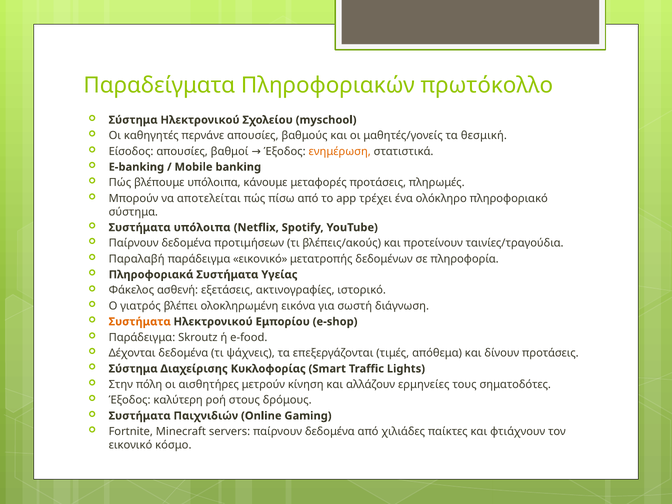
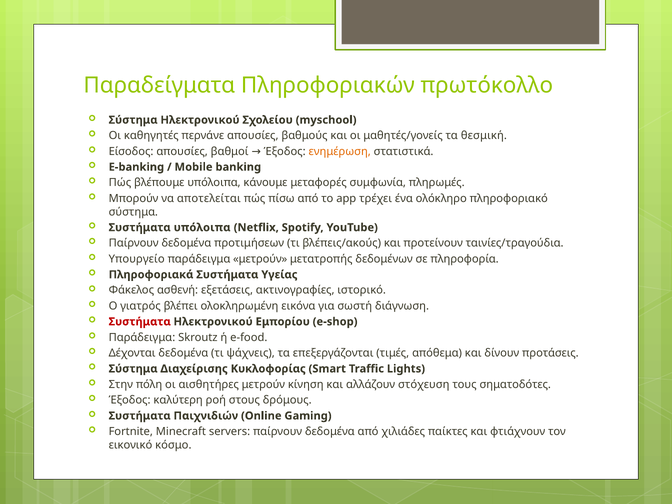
μεταφορές προτάσεις: προτάσεις -> συμφωνία (378, 183)
Παραλαβή: Παραλαβή -> Υπουργείο (137, 259)
παράδειγμα εικονικό: εικονικό -> μετρούν (260, 259)
Συστήματα colour: orange -> red (140, 322)
ερμηνείες: ερμηνείες -> στόχευση (424, 384)
